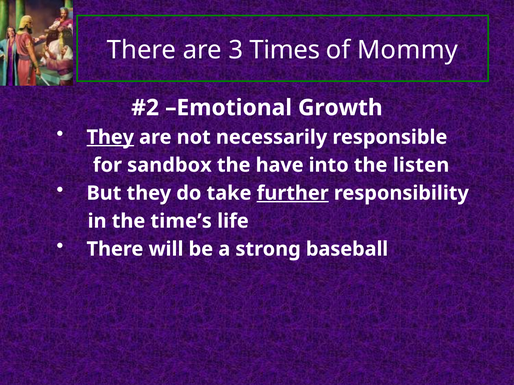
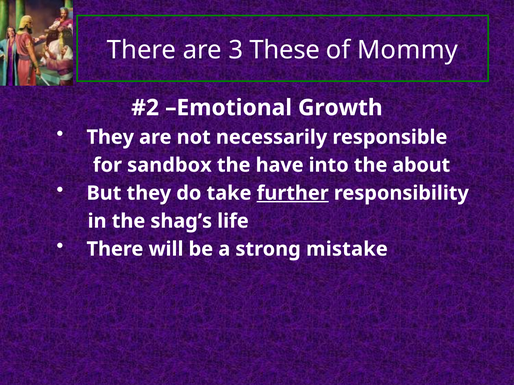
Times: Times -> These (285, 50)
They underline: present -> none (110, 137)
listen: listen -> about (421, 165)
time’s: time’s -> shag’s (181, 221)
baseball: baseball -> mistake (347, 249)
